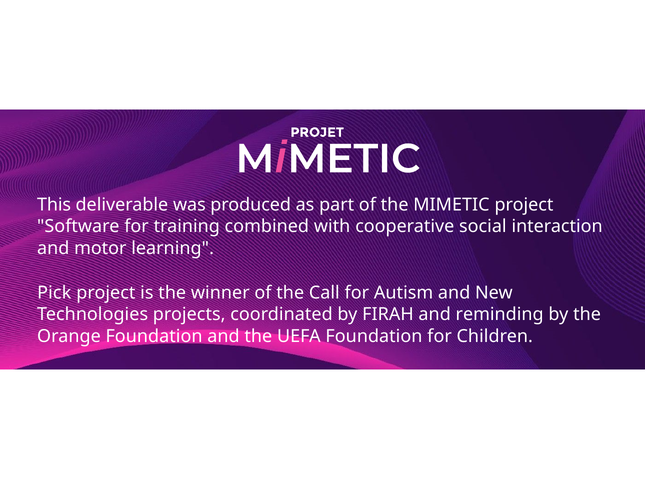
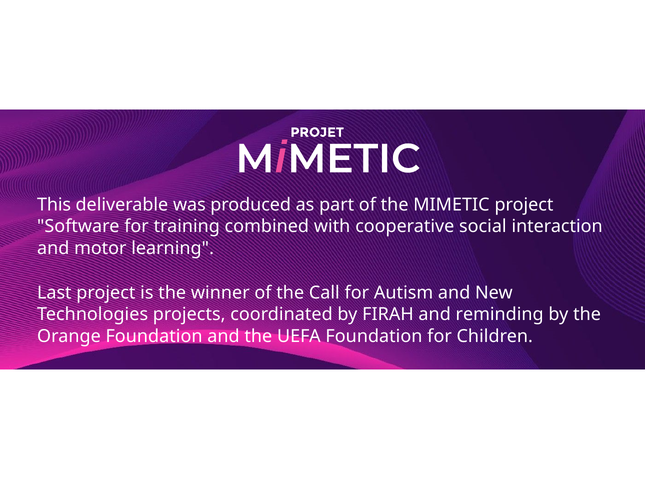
Pick: Pick -> Last (54, 293)
